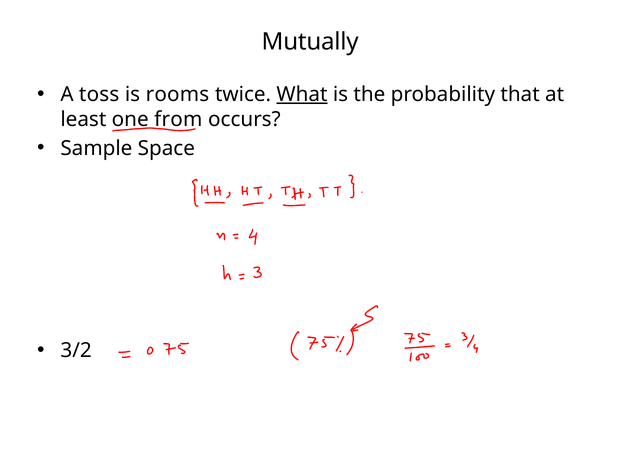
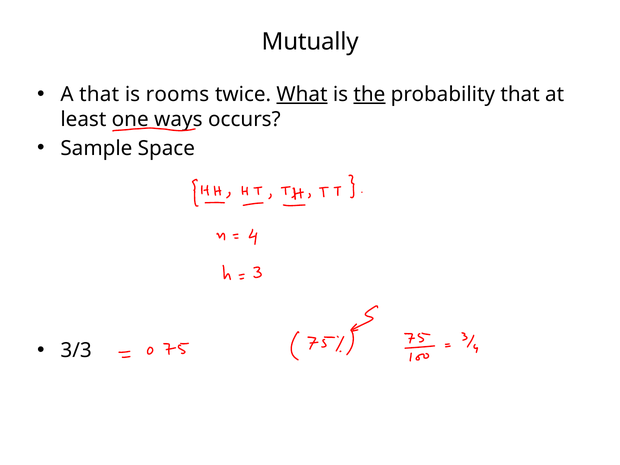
A toss: toss -> that (99, 94)
the underline: none -> present (369, 94)
from: from -> ways (178, 119)
3/2: 3/2 -> 3/3 (76, 351)
